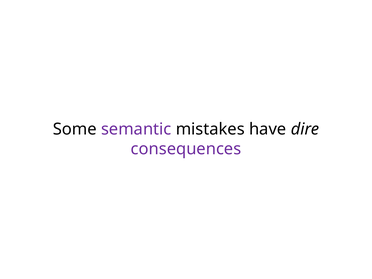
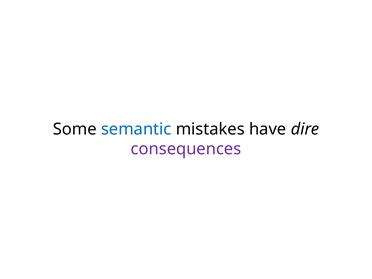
semantic colour: purple -> blue (136, 129)
